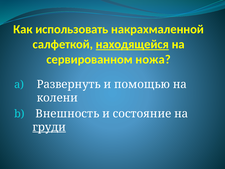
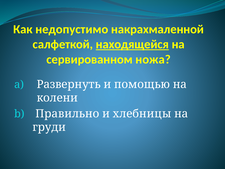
использовать: использовать -> недопустимо (72, 29)
Внешность: Внешность -> Правильно (67, 113)
состояние: состояние -> хлебницы (142, 113)
груди underline: present -> none (49, 127)
